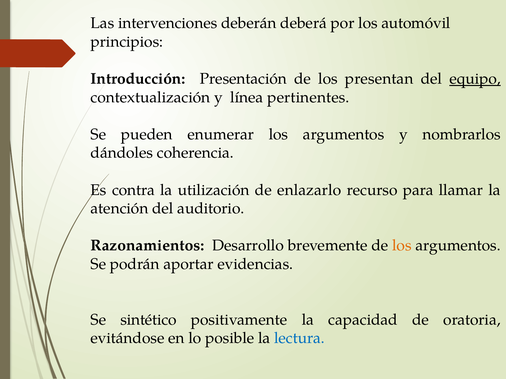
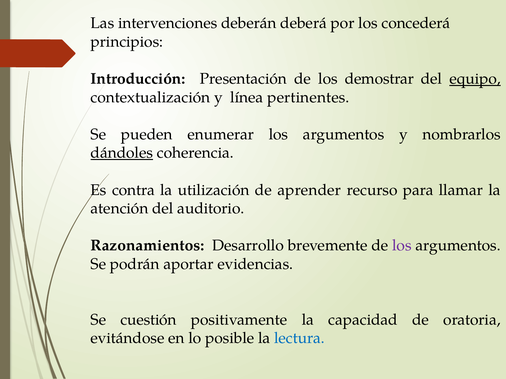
automóvil: automóvil -> concederá (416, 23)
presentan: presentan -> demostrar (379, 79)
dándoles underline: none -> present (122, 153)
enlazarlo: enlazarlo -> aprender (309, 190)
los colour: orange -> purple (402, 246)
sintético: sintético -> cuestión (149, 320)
